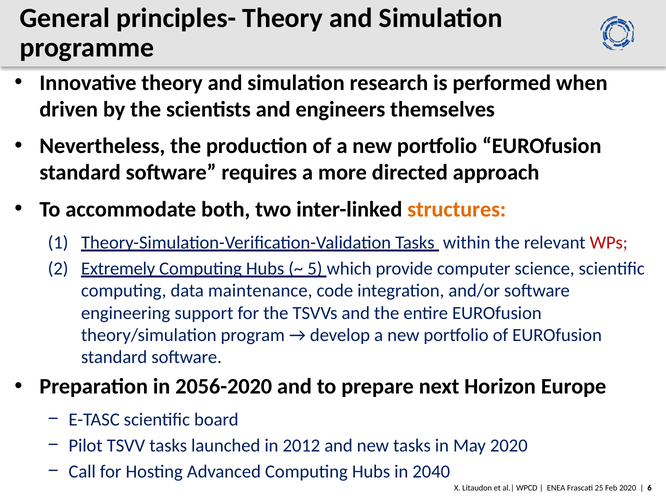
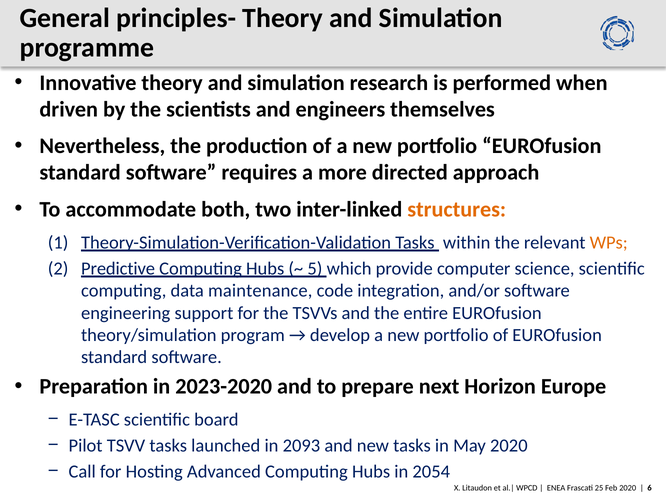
WPs colour: red -> orange (609, 243)
Extremely: Extremely -> Predictive (118, 269)
2056-2020: 2056-2020 -> 2023-2020 (224, 387)
2012: 2012 -> 2093 (301, 446)
2040: 2040 -> 2054 (431, 472)
